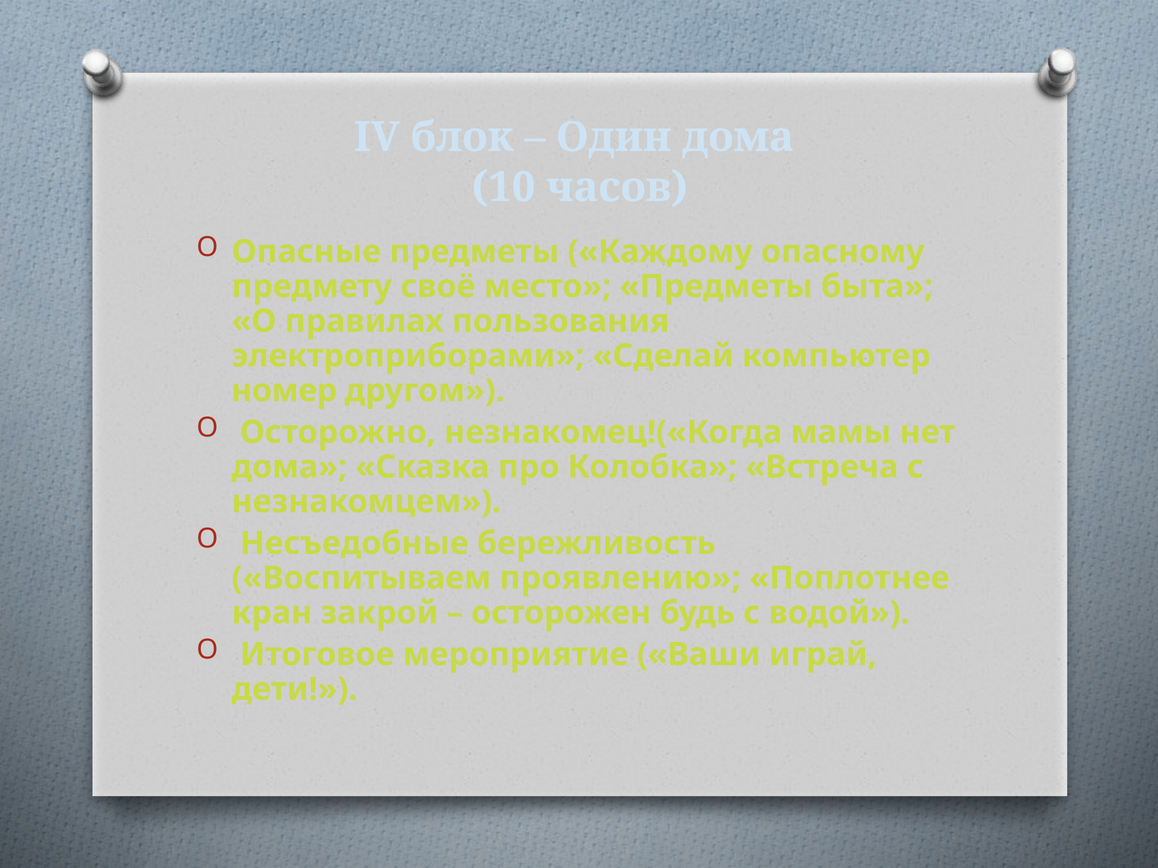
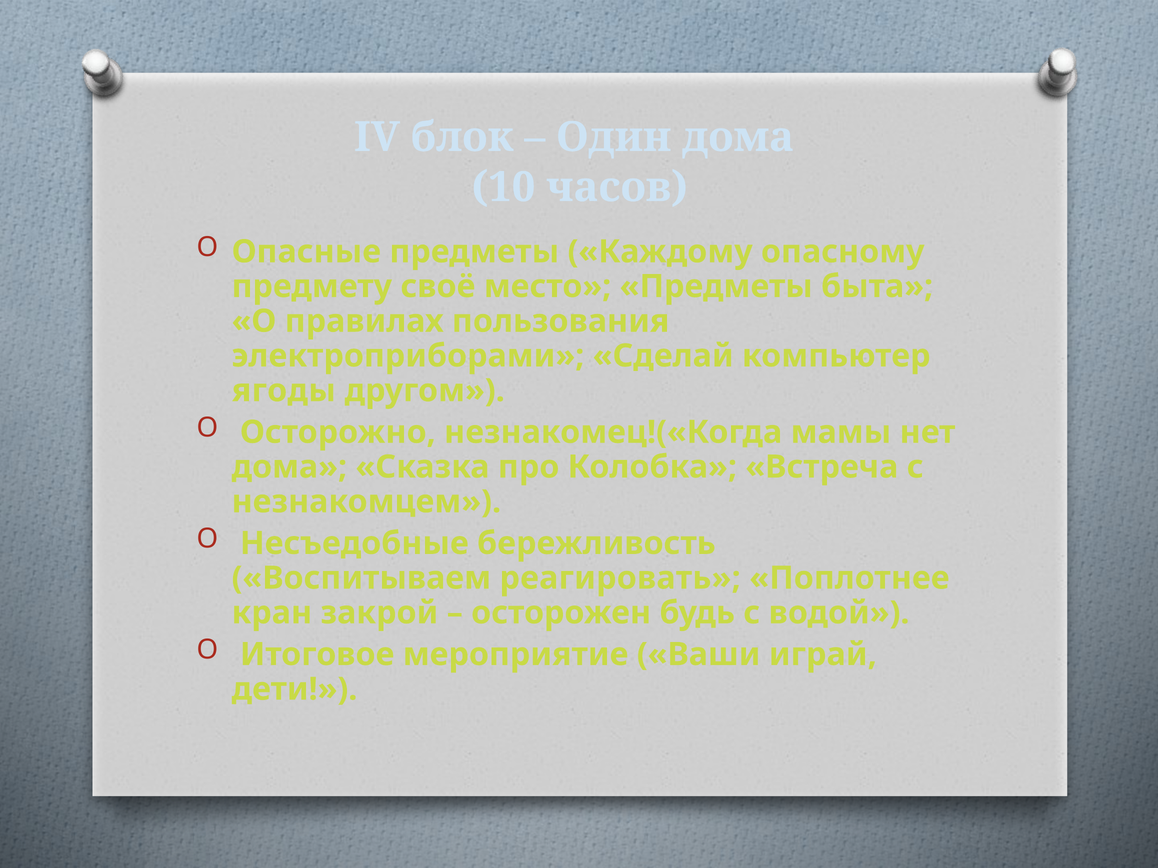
номер: номер -> ягоды (284, 391)
проявлению: проявлению -> реагировать (620, 578)
